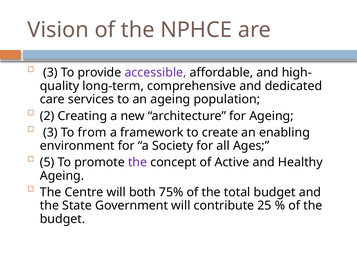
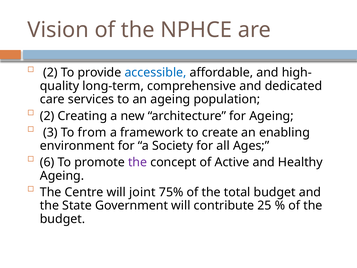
3: 3 -> 2 (50, 73)
accessible colour: purple -> blue (156, 73)
5: 5 -> 6 (47, 162)
both: both -> joint (142, 192)
